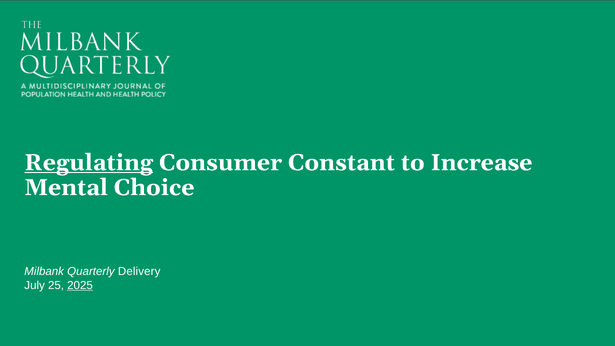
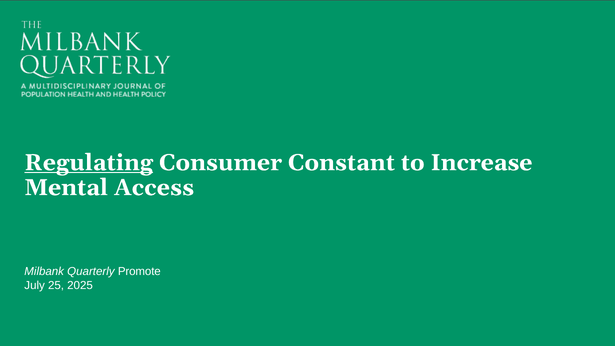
Choice: Choice -> Access (154, 187)
Delivery: Delivery -> Promote (139, 271)
2025 underline: present -> none (80, 285)
